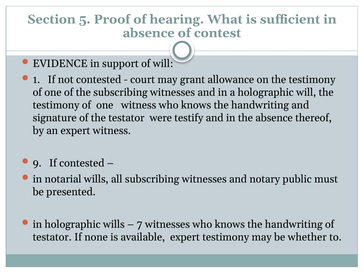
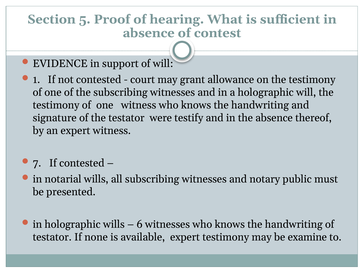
9: 9 -> 7 (37, 163)
7: 7 -> 6 (140, 224)
whether: whether -> examine (307, 237)
